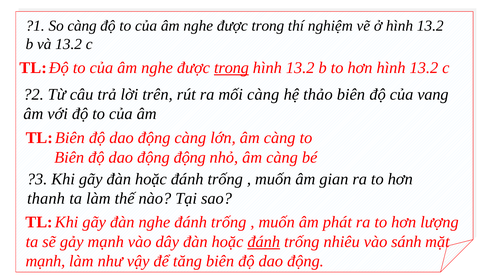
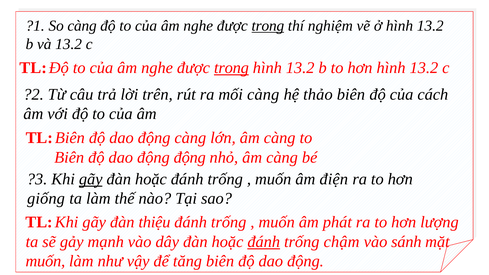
trong underline: none -> present (268, 26)
vang: vang -> cách (433, 94)
gãy underline: none -> present (91, 179)
gian: gian -> điện (334, 179)
thanh: thanh -> giống (46, 199)
đàn nghe: nghe -> thiệu (154, 222)
nhiêu: nhiêu -> chậm (342, 242)
mạnh: mạnh -> muốn (45, 261)
